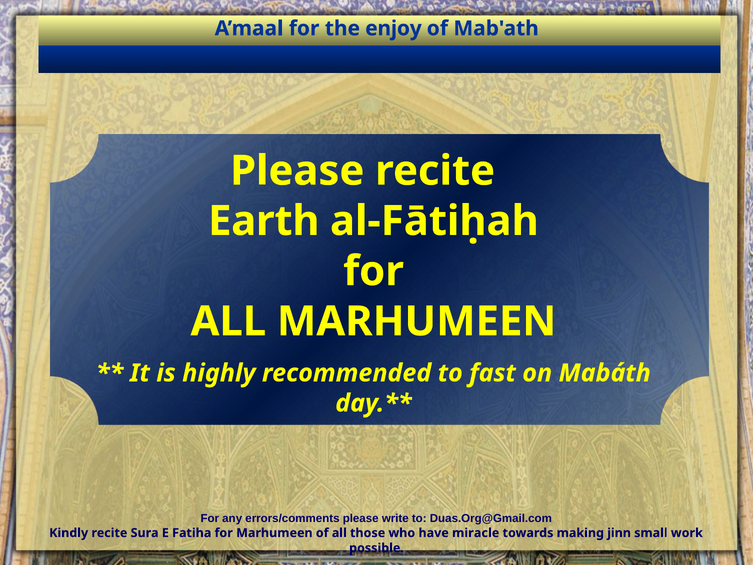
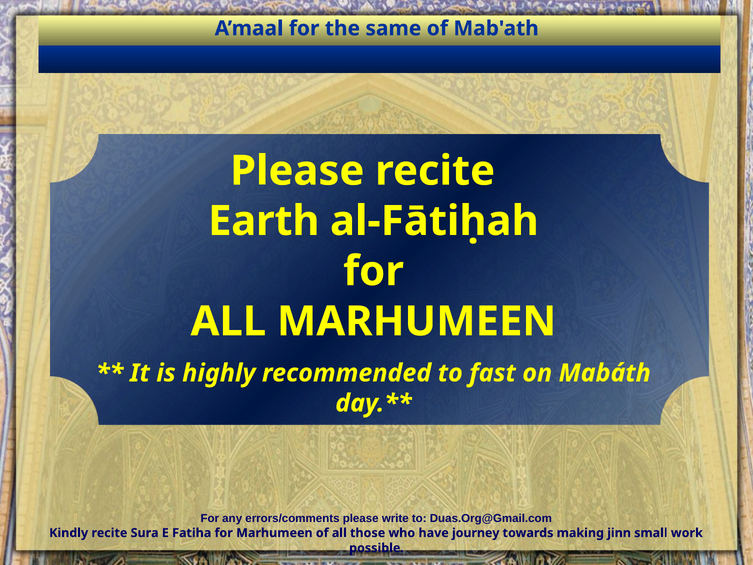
enjoy: enjoy -> same (393, 28)
miracle: miracle -> journey (476, 533)
